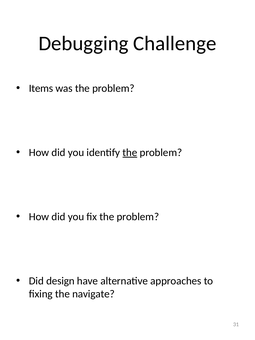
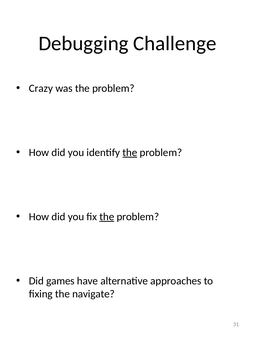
Items: Items -> Crazy (41, 88)
the underline: none -> present (107, 217)
design: design -> games (60, 281)
